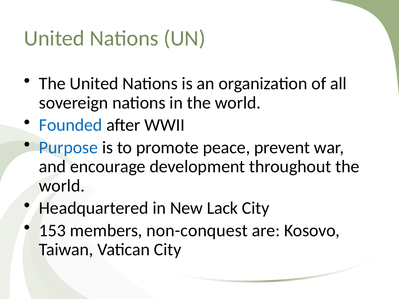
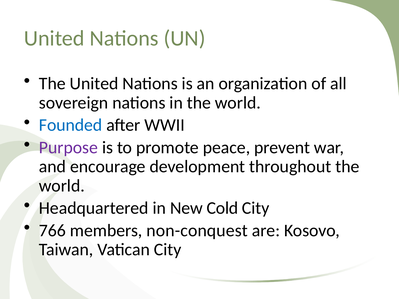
Purpose colour: blue -> purple (68, 148)
Lack: Lack -> Cold (222, 208)
153: 153 -> 766 (52, 231)
